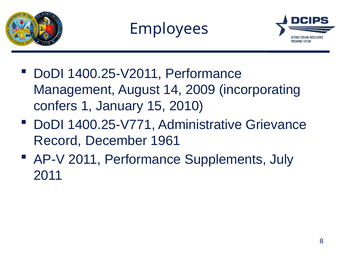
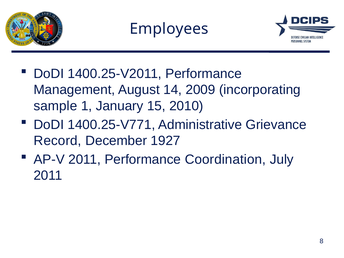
confers: confers -> sample (55, 106)
1961: 1961 -> 1927 (166, 141)
Supplements: Supplements -> Coordination (225, 159)
